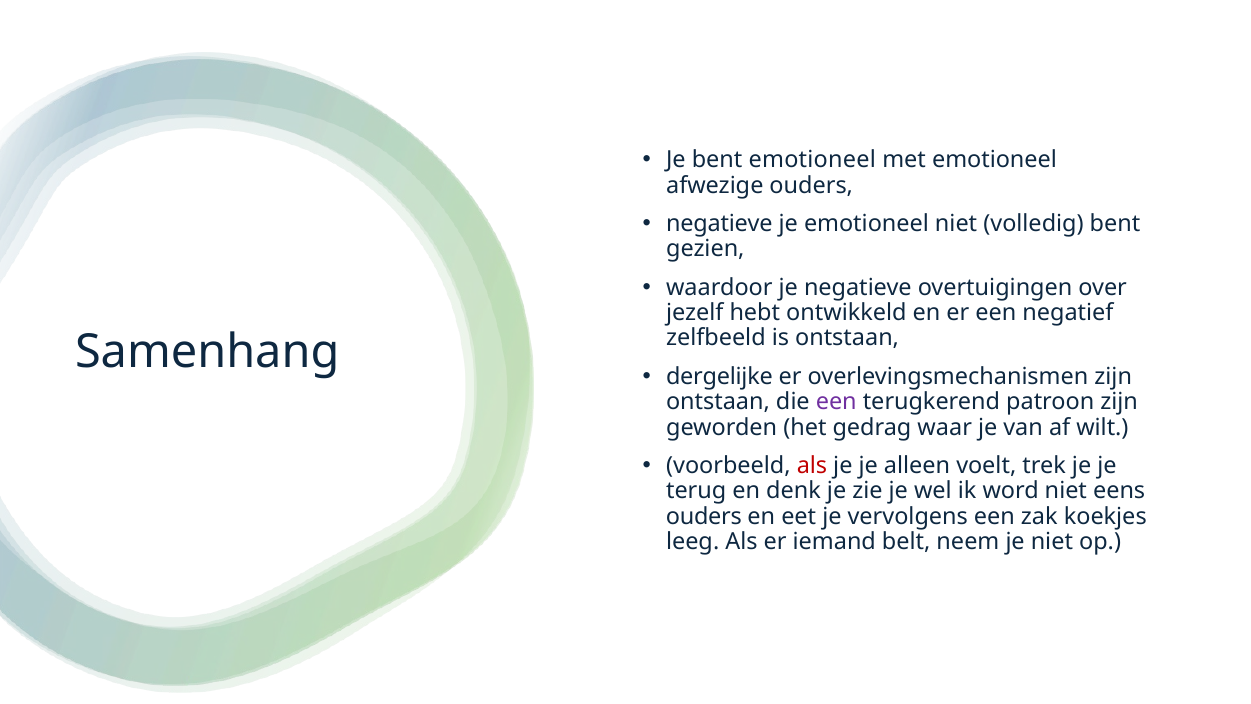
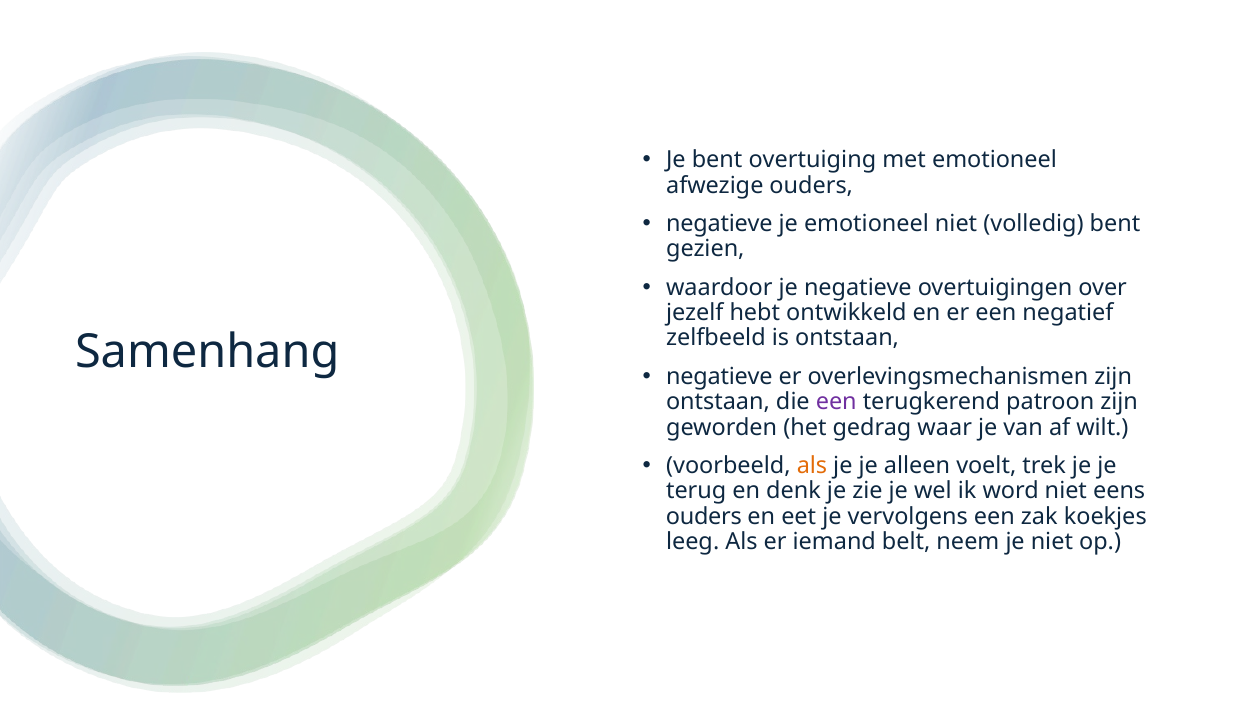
bent emotioneel: emotioneel -> overtuiging (812, 160)
dergelijke: dergelijke -> negatieve (719, 376)
als colour: red -> orange (812, 466)
